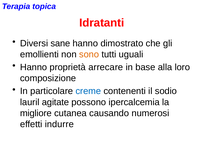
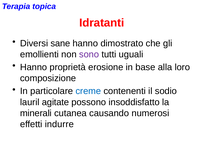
sono colour: orange -> purple (89, 54)
arrecare: arrecare -> erosione (106, 67)
ipercalcemia: ipercalcemia -> insoddisfatto (134, 102)
migliore: migliore -> minerali (36, 113)
